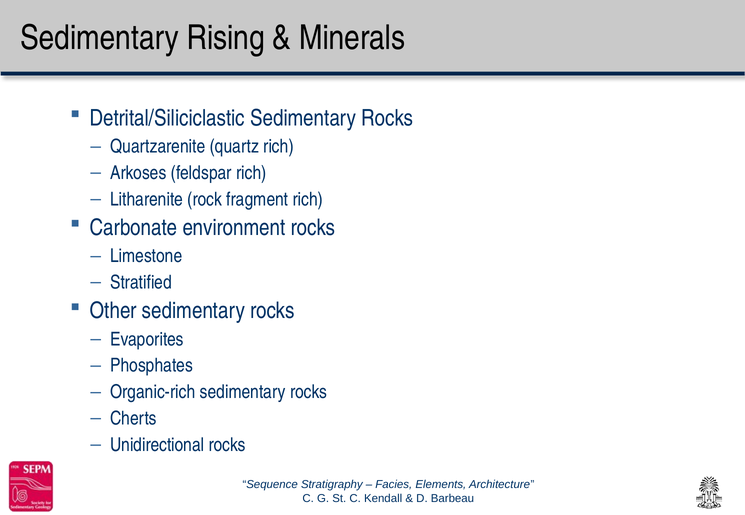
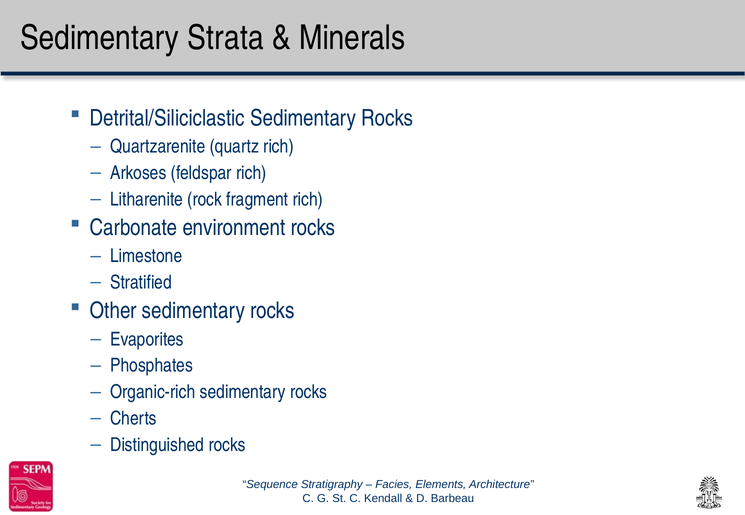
Rising: Rising -> Strata (226, 38)
Unidirectional: Unidirectional -> Distinguished (157, 445)
